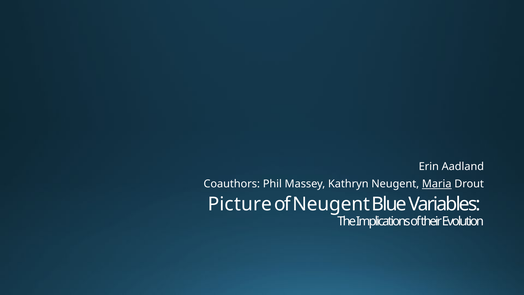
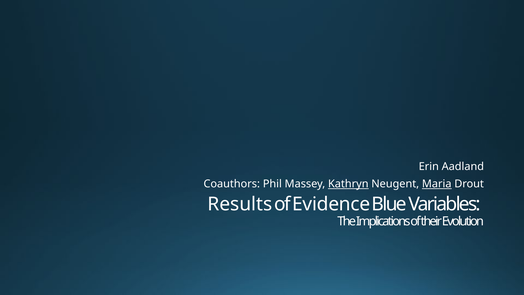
Kathryn underline: none -> present (348, 184)
Picture: Picture -> Results (240, 204)
of Neugent: Neugent -> Evidence (331, 204)
